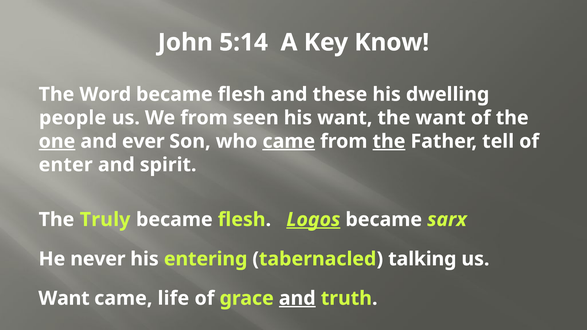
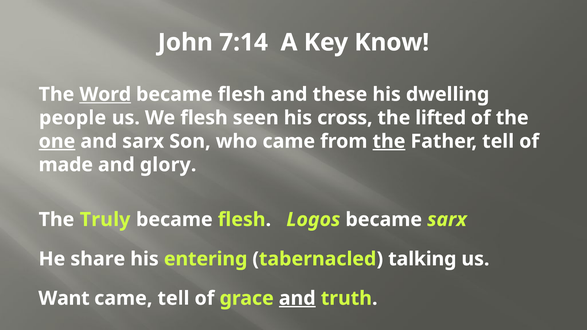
5:14: 5:14 -> 7:14 (244, 42)
Word underline: none -> present (105, 94)
We from: from -> flesh (204, 118)
his want: want -> cross (345, 118)
the want: want -> lifted (441, 118)
and ever: ever -> sarx (143, 141)
came underline: present -> none (289, 141)
enter: enter -> made (66, 165)
spirit: spirit -> glory (168, 165)
Logos underline: present -> none (313, 220)
never: never -> share (98, 259)
came life: life -> tell (173, 298)
